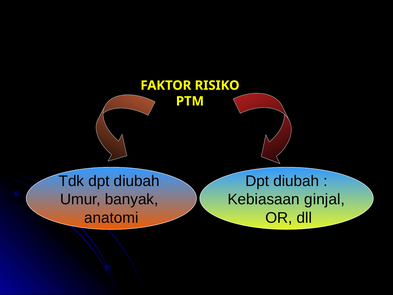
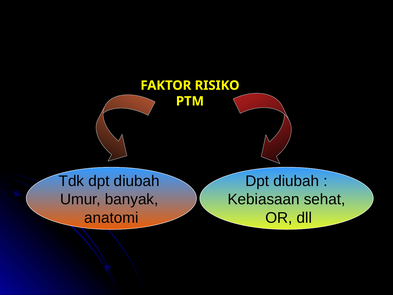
ginjal: ginjal -> sehat (325, 199)
